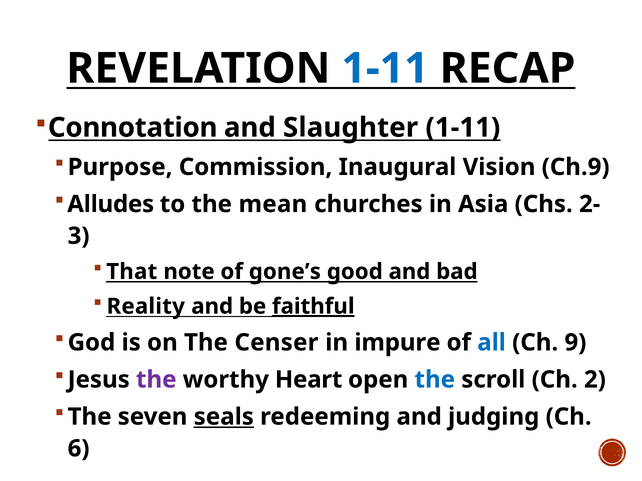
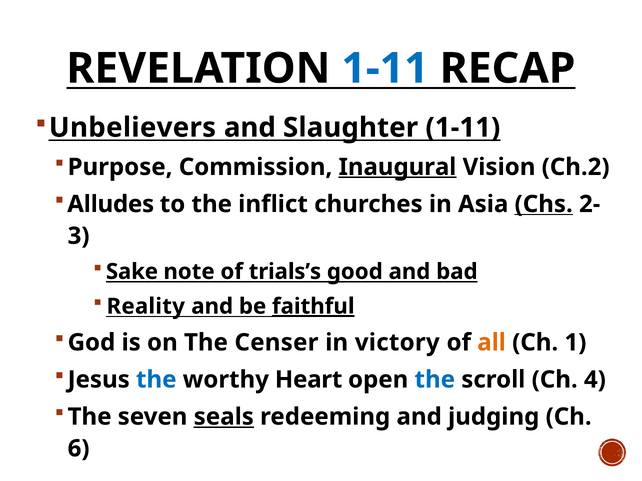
Connotation: Connotation -> Unbelievers (132, 128)
Inaugural underline: none -> present (398, 167)
Ch.9: Ch.9 -> Ch.2 (576, 167)
mean: mean -> inflict (273, 204)
Chs underline: none -> present (544, 204)
That: That -> Sake (132, 272)
gone’s: gone’s -> trials’s (285, 272)
impure: impure -> victory (397, 343)
all colour: blue -> orange (492, 343)
9: 9 -> 1 (575, 343)
the colour: purple -> blue (156, 380)
2: 2 -> 4 (595, 380)
